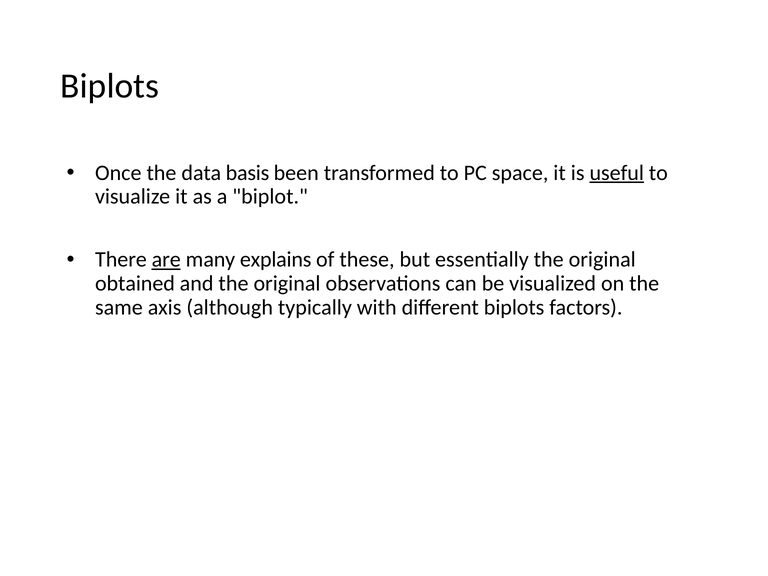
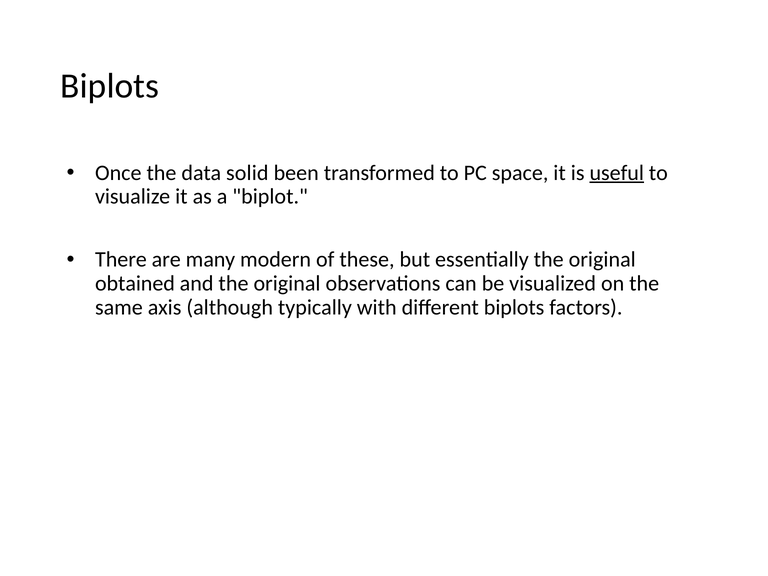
basis: basis -> solid (247, 173)
are underline: present -> none (166, 260)
explains: explains -> modern (276, 260)
